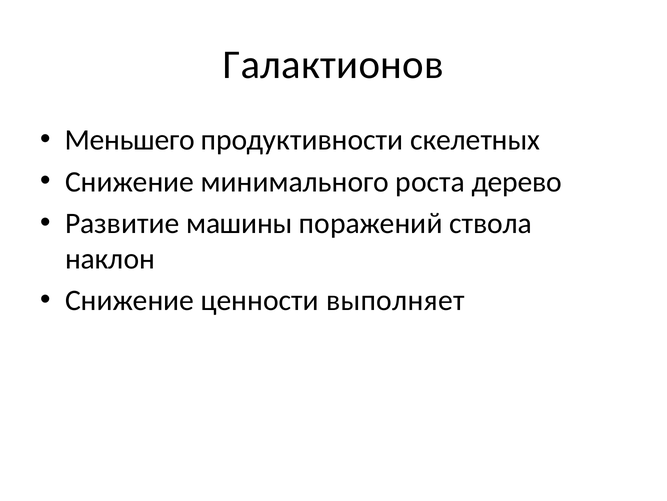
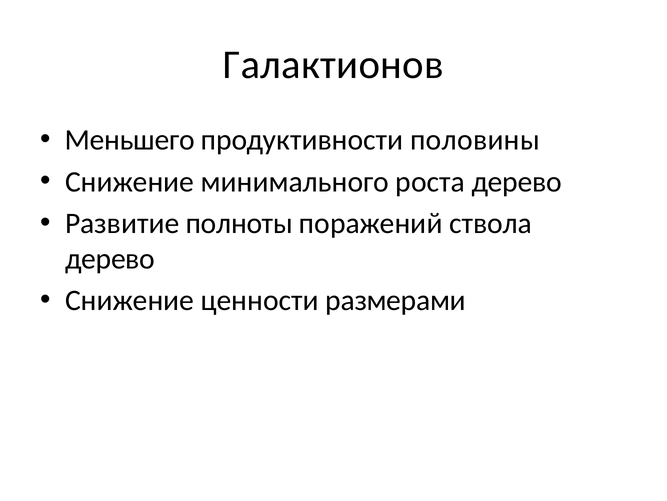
скелетных: скелетных -> половины (475, 140)
машины: машины -> полноты (239, 223)
наклон: наклон -> дерево (110, 259)
выполняет: выполняет -> размерами (396, 300)
